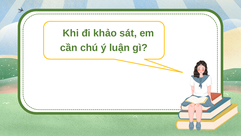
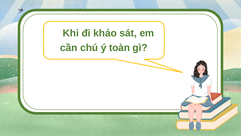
luận: luận -> toàn (120, 48)
